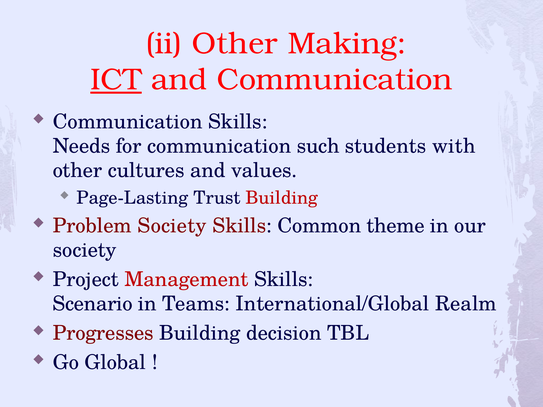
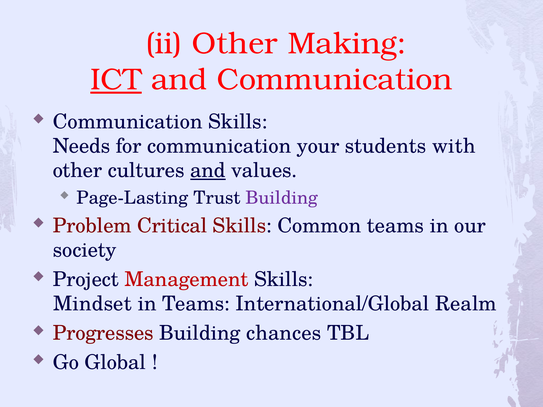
such: such -> your (318, 146)
and underline: none -> present (208, 171)
Building colour: red -> purple (282, 198)
Problem Society: Society -> Critical (172, 226)
Common theme: theme -> teams (395, 226)
Scenario: Scenario -> Mindset (92, 304)
decision: decision -> chances (284, 333)
